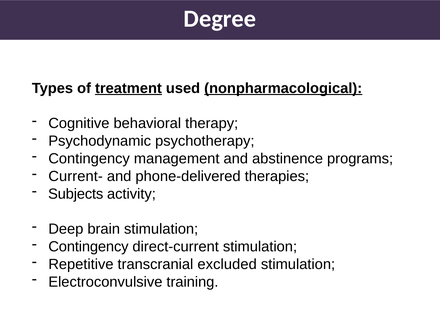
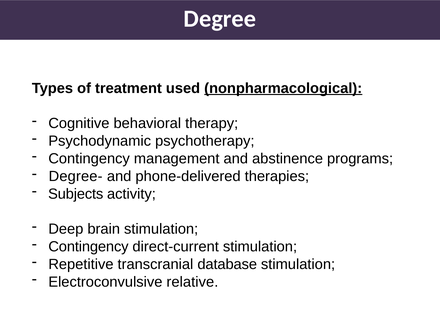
treatment underline: present -> none (128, 88)
Current-: Current- -> Degree- (76, 176)
excluded: excluded -> database (227, 264)
training: training -> relative (192, 282)
